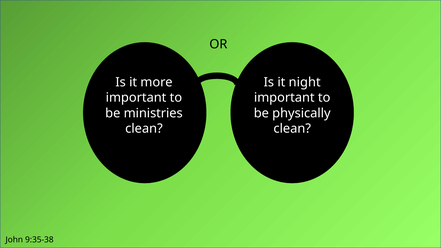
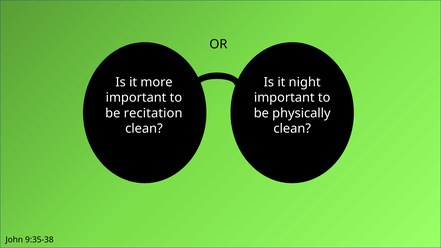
ministries: ministries -> recitation (153, 113)
